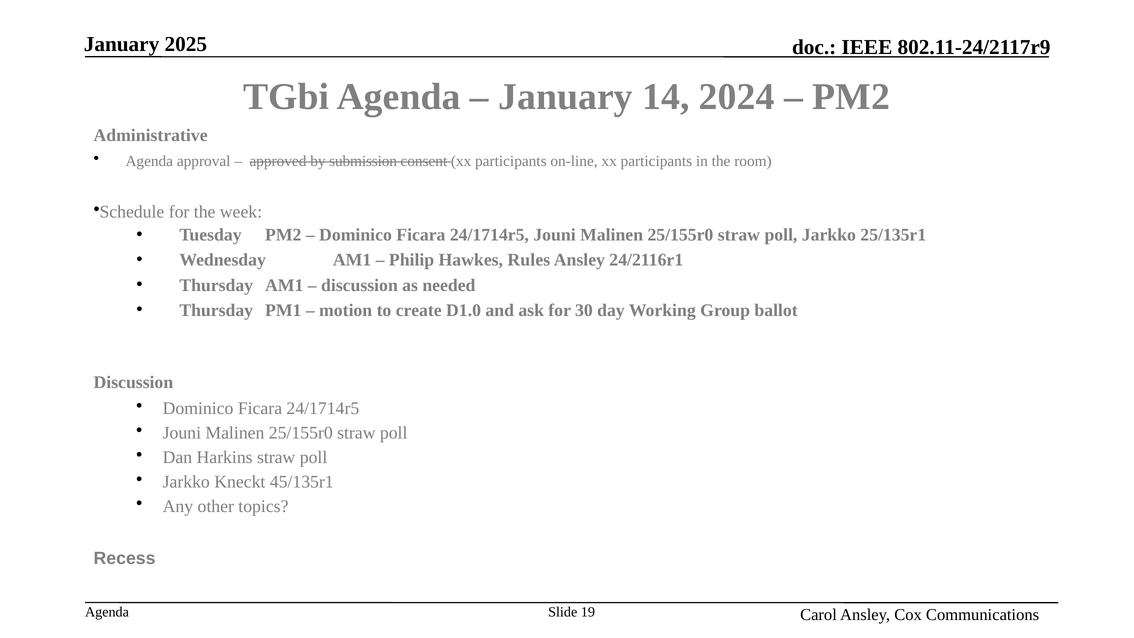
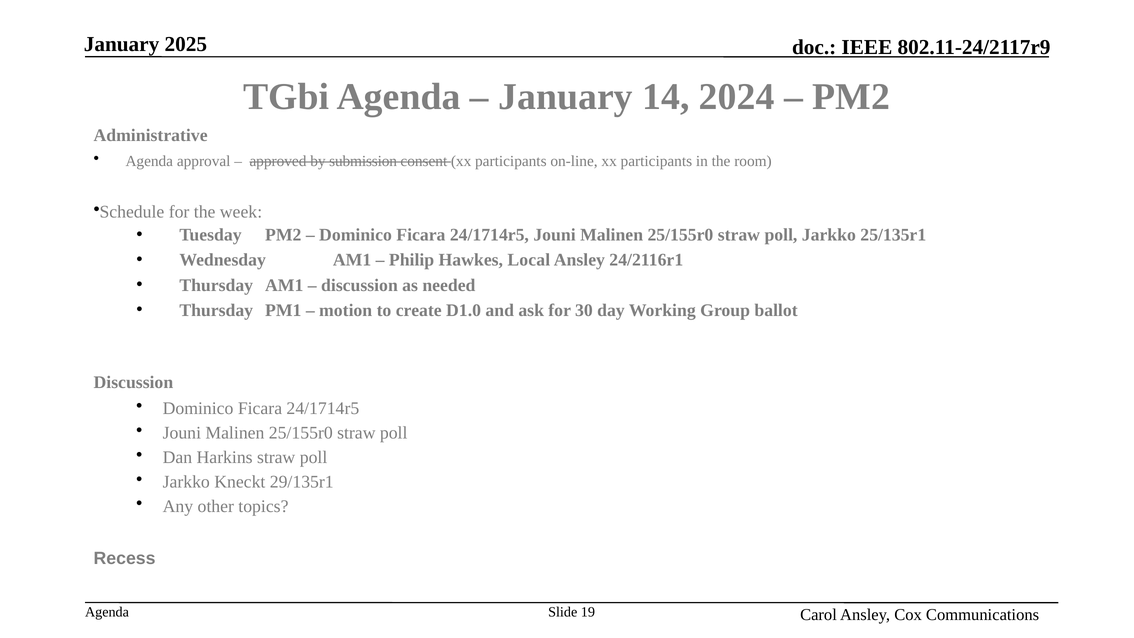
Rules: Rules -> Local (529, 260)
45/135r1: 45/135r1 -> 29/135r1 (302, 482)
